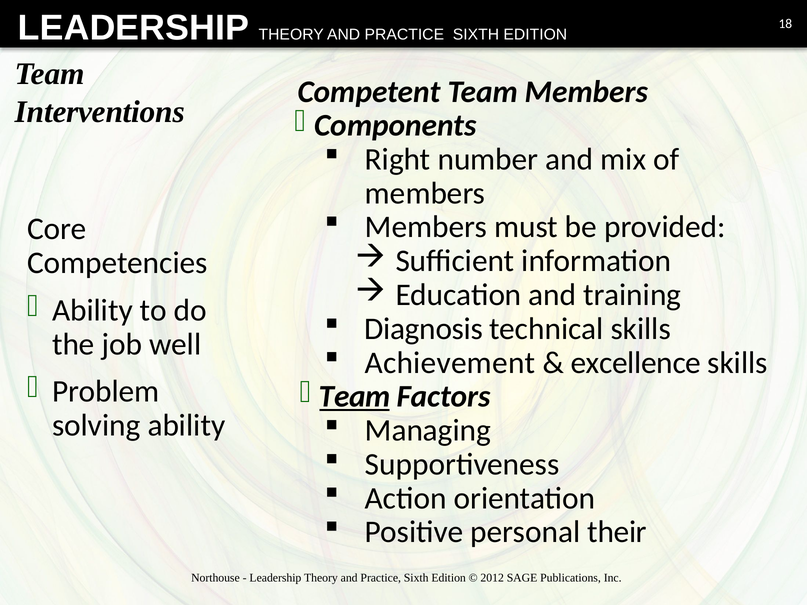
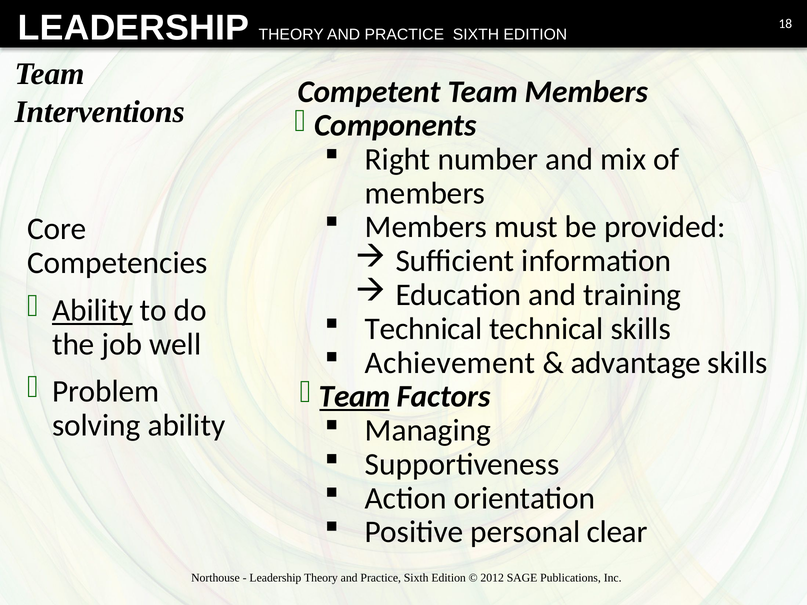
Ability underline: none -> present (92, 310)
Diagnosis: Diagnosis -> Technical (424, 329)
excellence: excellence -> advantage (636, 363)
their: their -> clear (617, 532)
